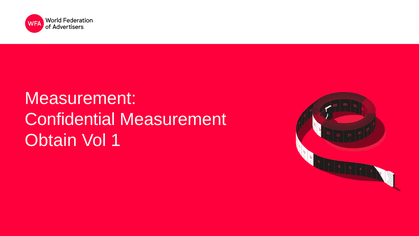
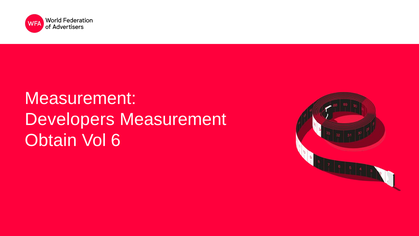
Confidential: Confidential -> Developers (70, 119)
1: 1 -> 6 (116, 140)
